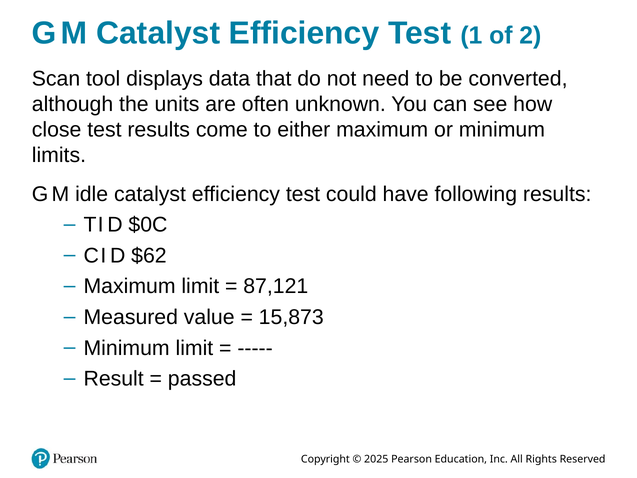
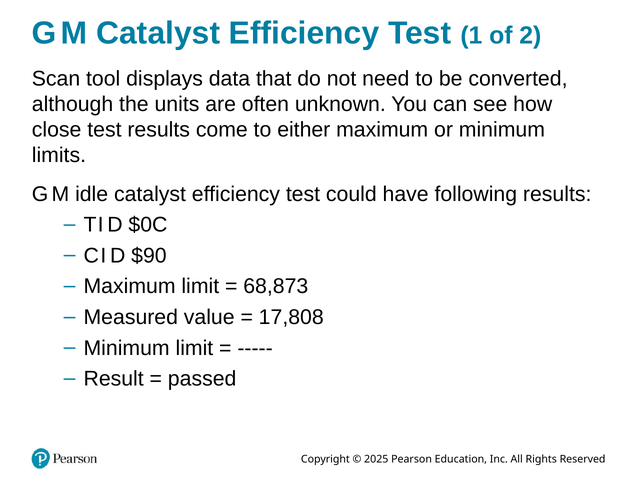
$62: $62 -> $90 (149, 256)
87,121: 87,121 -> 68,873 (276, 286)
15,873: 15,873 -> 17,808 (291, 317)
